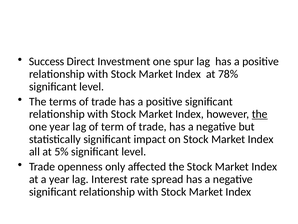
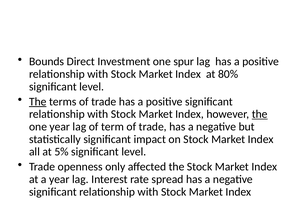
Success: Success -> Bounds (47, 61)
78%: 78% -> 80% (228, 74)
The underline: none -> present (38, 101)
